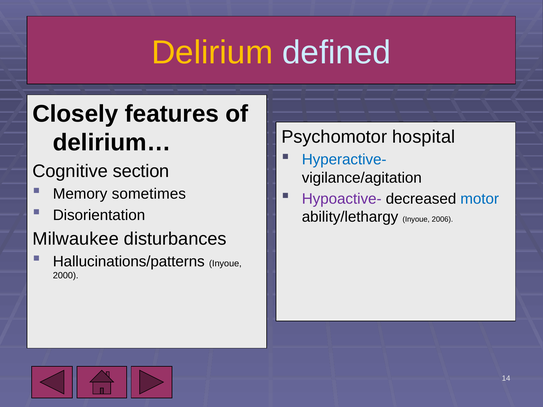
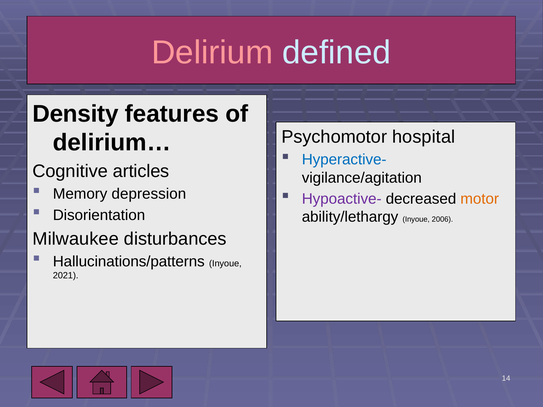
Delirium colour: yellow -> pink (212, 52)
Closely: Closely -> Density (75, 114)
section: section -> articles (141, 171)
sometimes: sometimes -> depression (149, 194)
motor colour: blue -> orange (480, 199)
2000: 2000 -> 2021 (66, 276)
